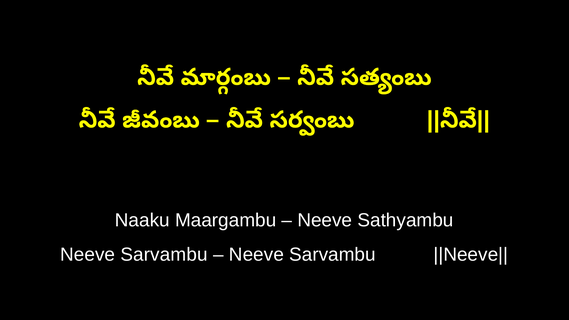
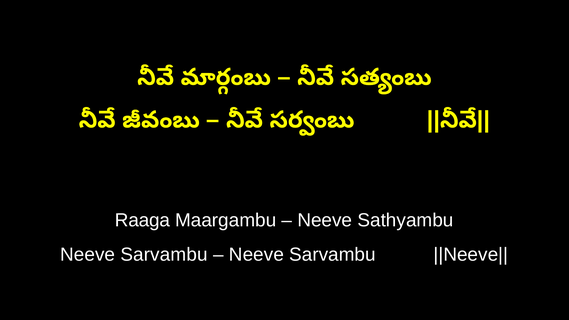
Naaku: Naaku -> Raaga (142, 220)
